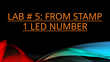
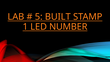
FROM: FROM -> BUILT (58, 17)
